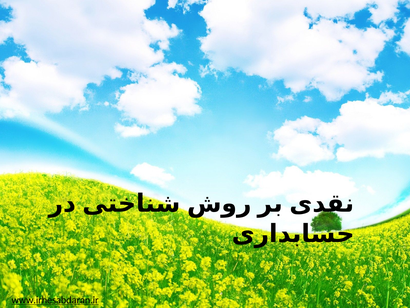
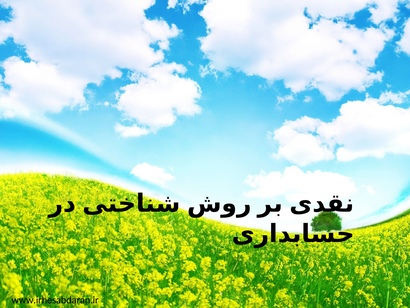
www.irhesabdaran.ir underline: present -> none (55, 300)
